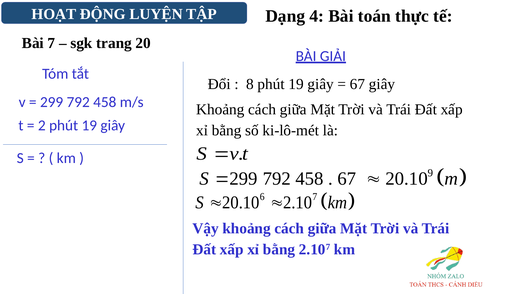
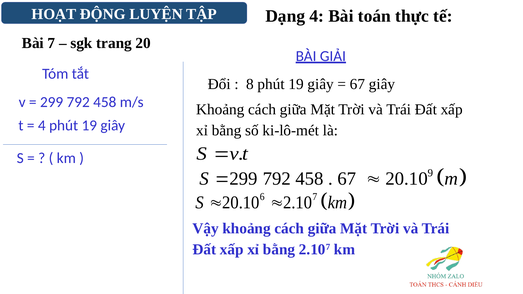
2: 2 -> 4 (42, 126)
